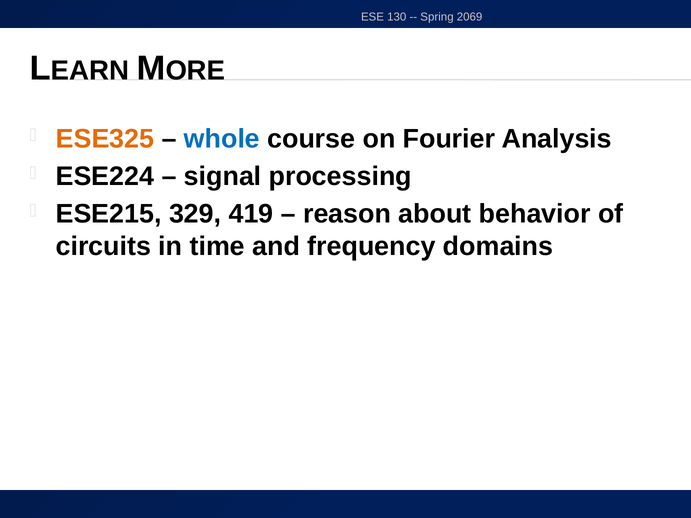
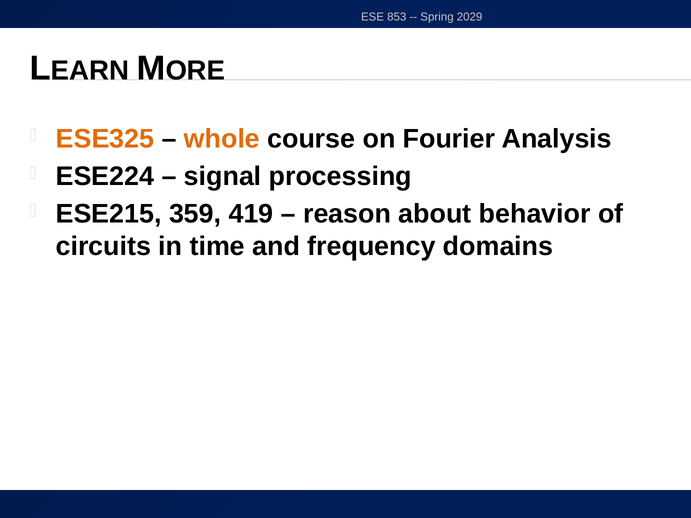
130: 130 -> 853 (397, 17)
2069: 2069 -> 2029 (470, 17)
whole colour: blue -> orange (222, 139)
329: 329 -> 359 (195, 214)
